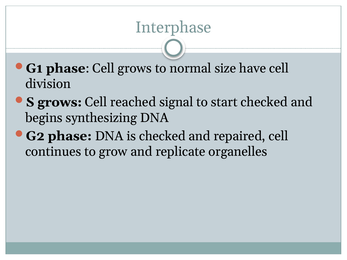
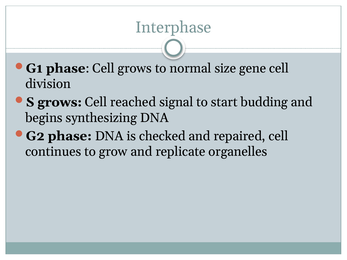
have: have -> gene (253, 68)
start checked: checked -> budding (264, 102)
